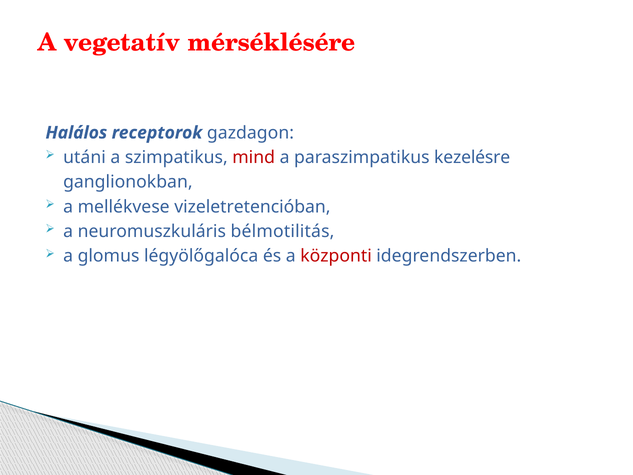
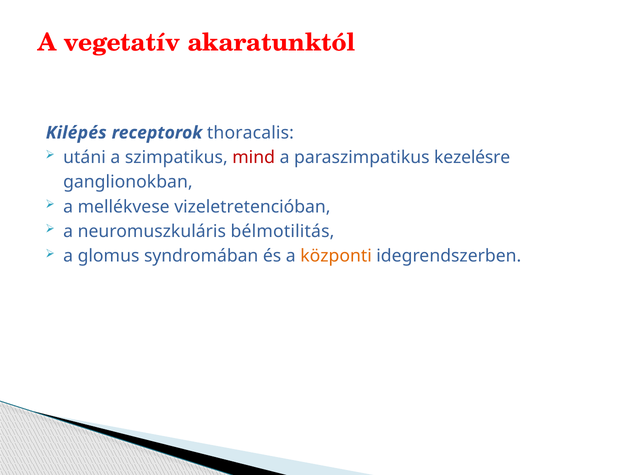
mérséklésére: mérséklésére -> akaratunktól (272, 43)
Halálos: Halálos -> Kilépés (76, 133)
gazdagon: gazdagon -> thoracalis (250, 133)
légyölőgalóca: légyölőgalóca -> syndromában (201, 256)
központi colour: red -> orange (336, 256)
